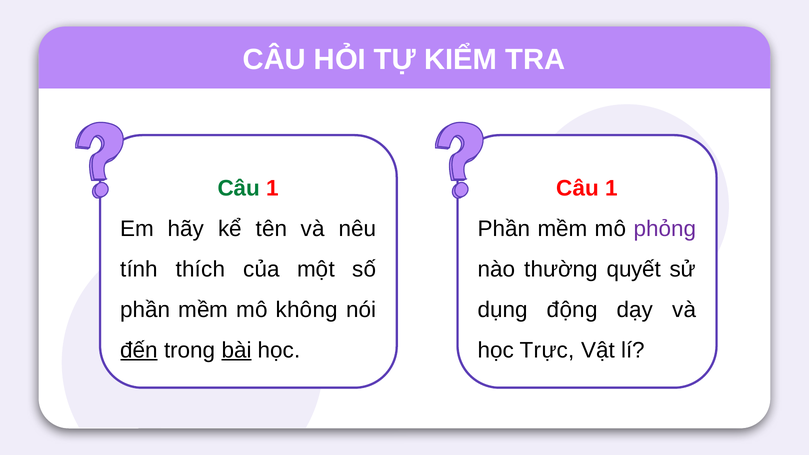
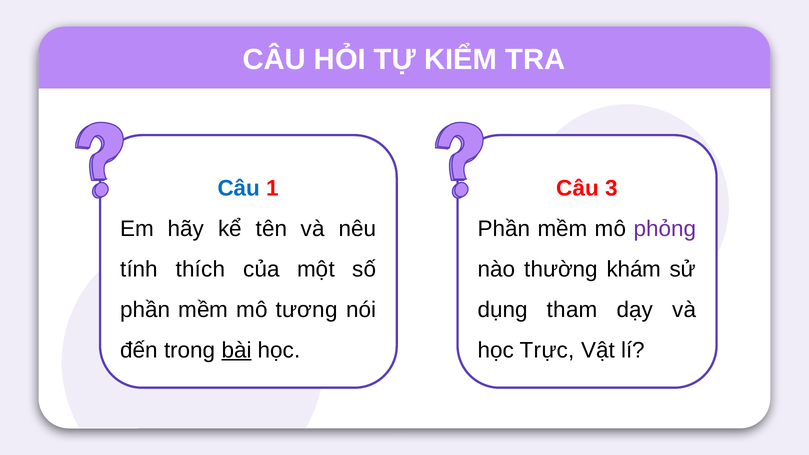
Câu colour: green -> blue (239, 188)
1: 1 -> 3 (611, 188)
quyết: quyết -> khám (634, 269)
không: không -> tương (307, 310)
động: động -> tham (572, 310)
đến underline: present -> none (139, 350)
